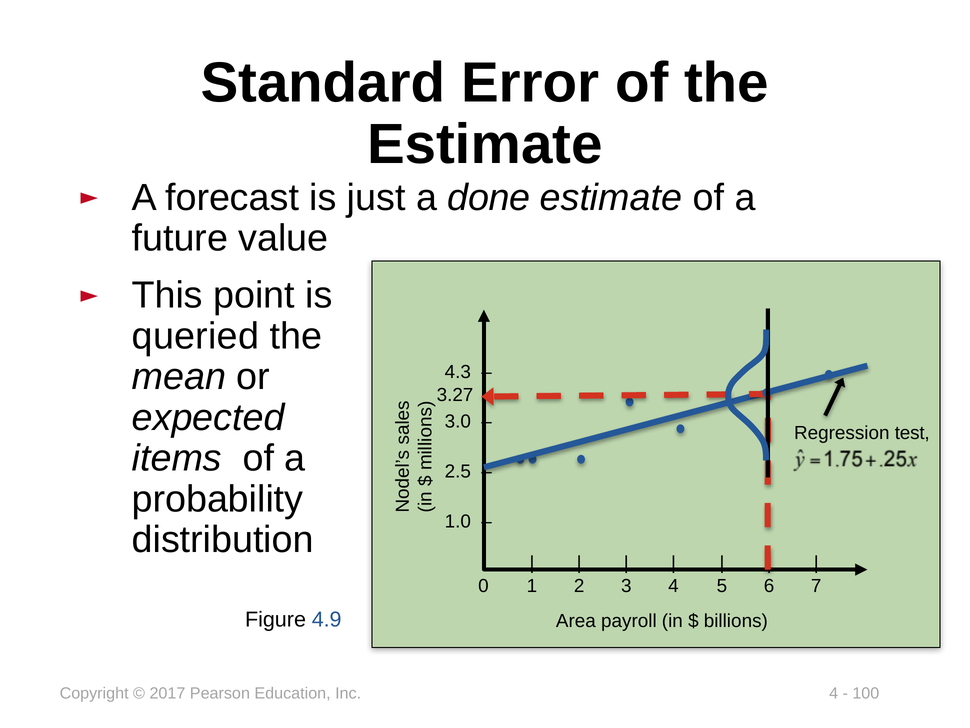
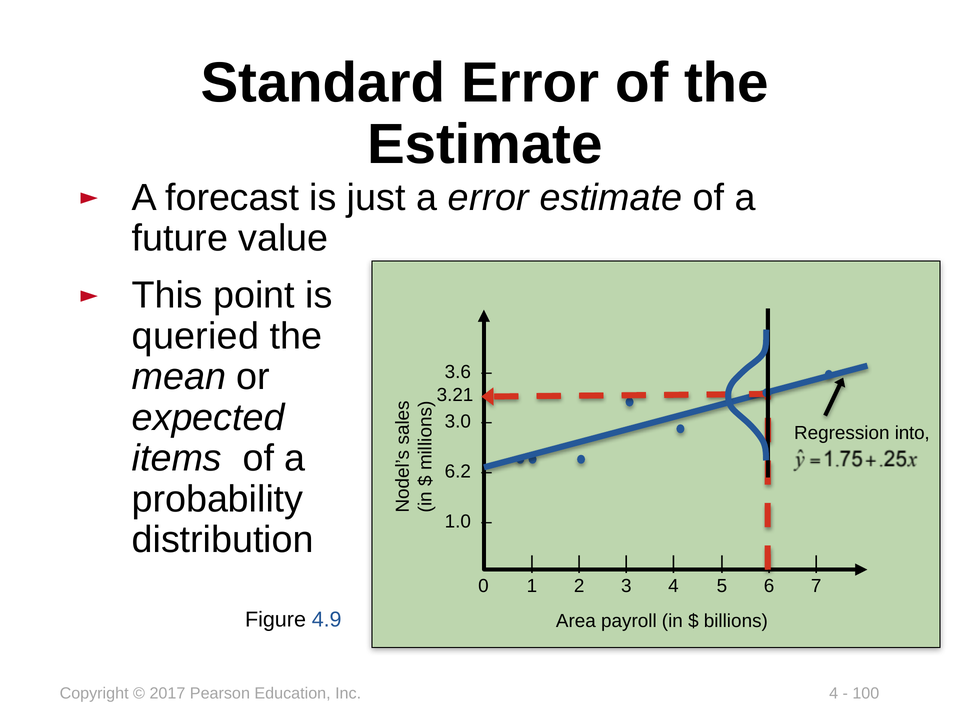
a done: done -> error (488, 198)
4.3: 4.3 -> 3.6 (458, 372)
3.27: 3.27 -> 3.21 (455, 395)
test: test -> into (912, 433)
2.5: 2.5 -> 6.2 (458, 471)
